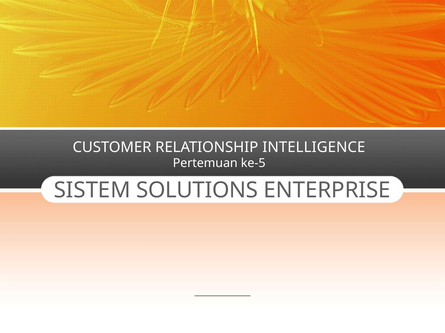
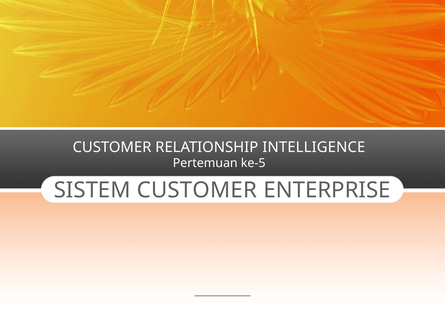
SISTEM SOLUTIONS: SOLUTIONS -> CUSTOMER (197, 191)
